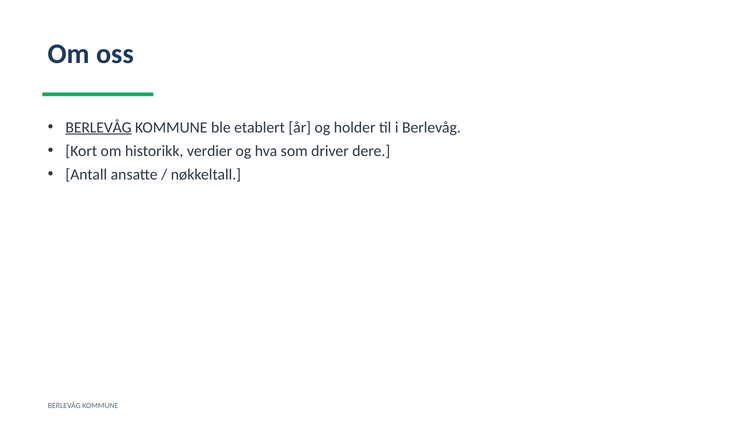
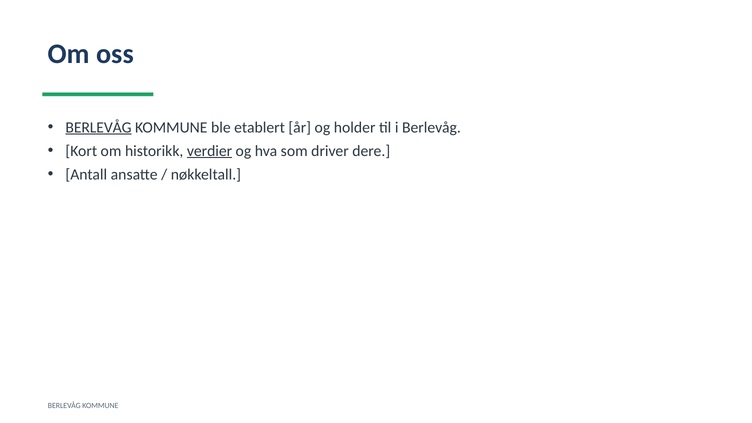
verdier underline: none -> present (210, 151)
